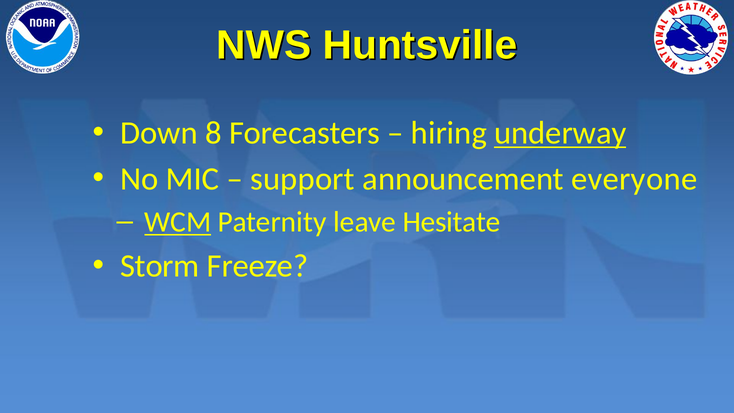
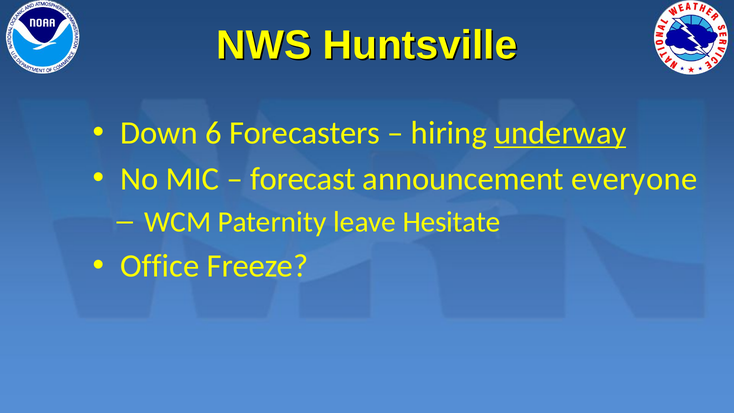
8: 8 -> 6 (213, 133)
support: support -> forecast (303, 179)
WCM underline: present -> none (178, 222)
Storm: Storm -> Office (160, 266)
